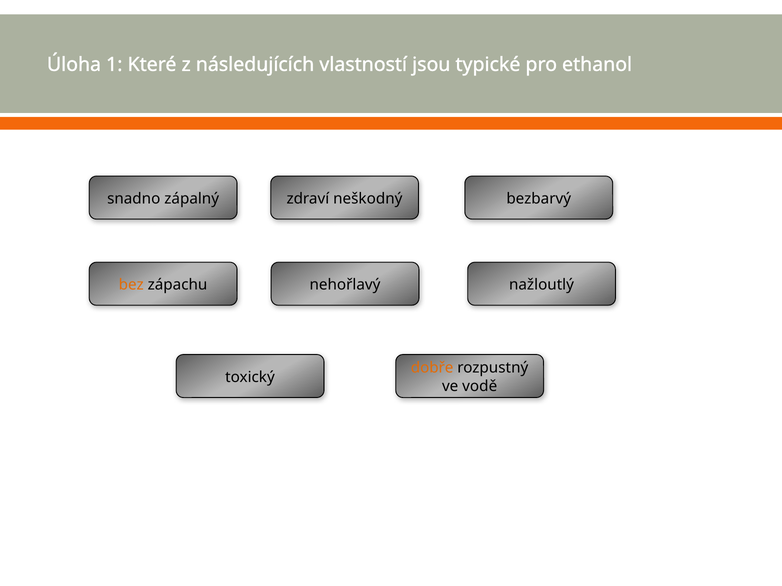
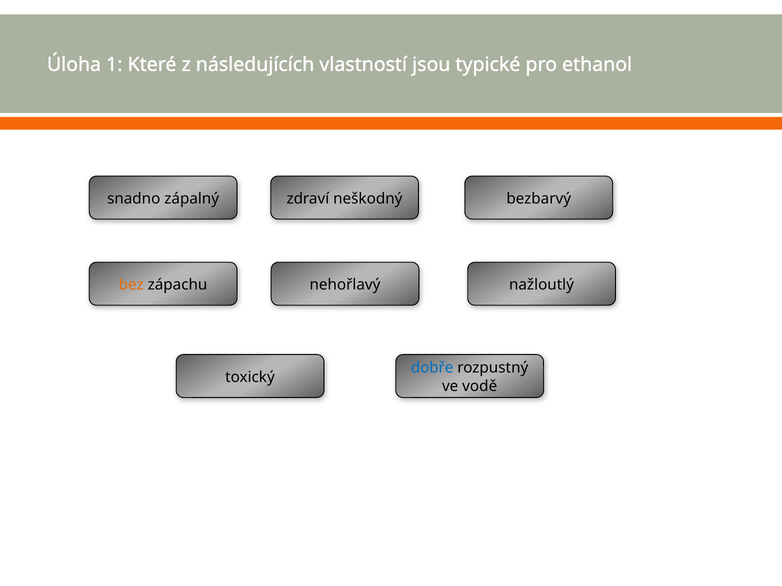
dobře colour: orange -> blue (432, 368)
